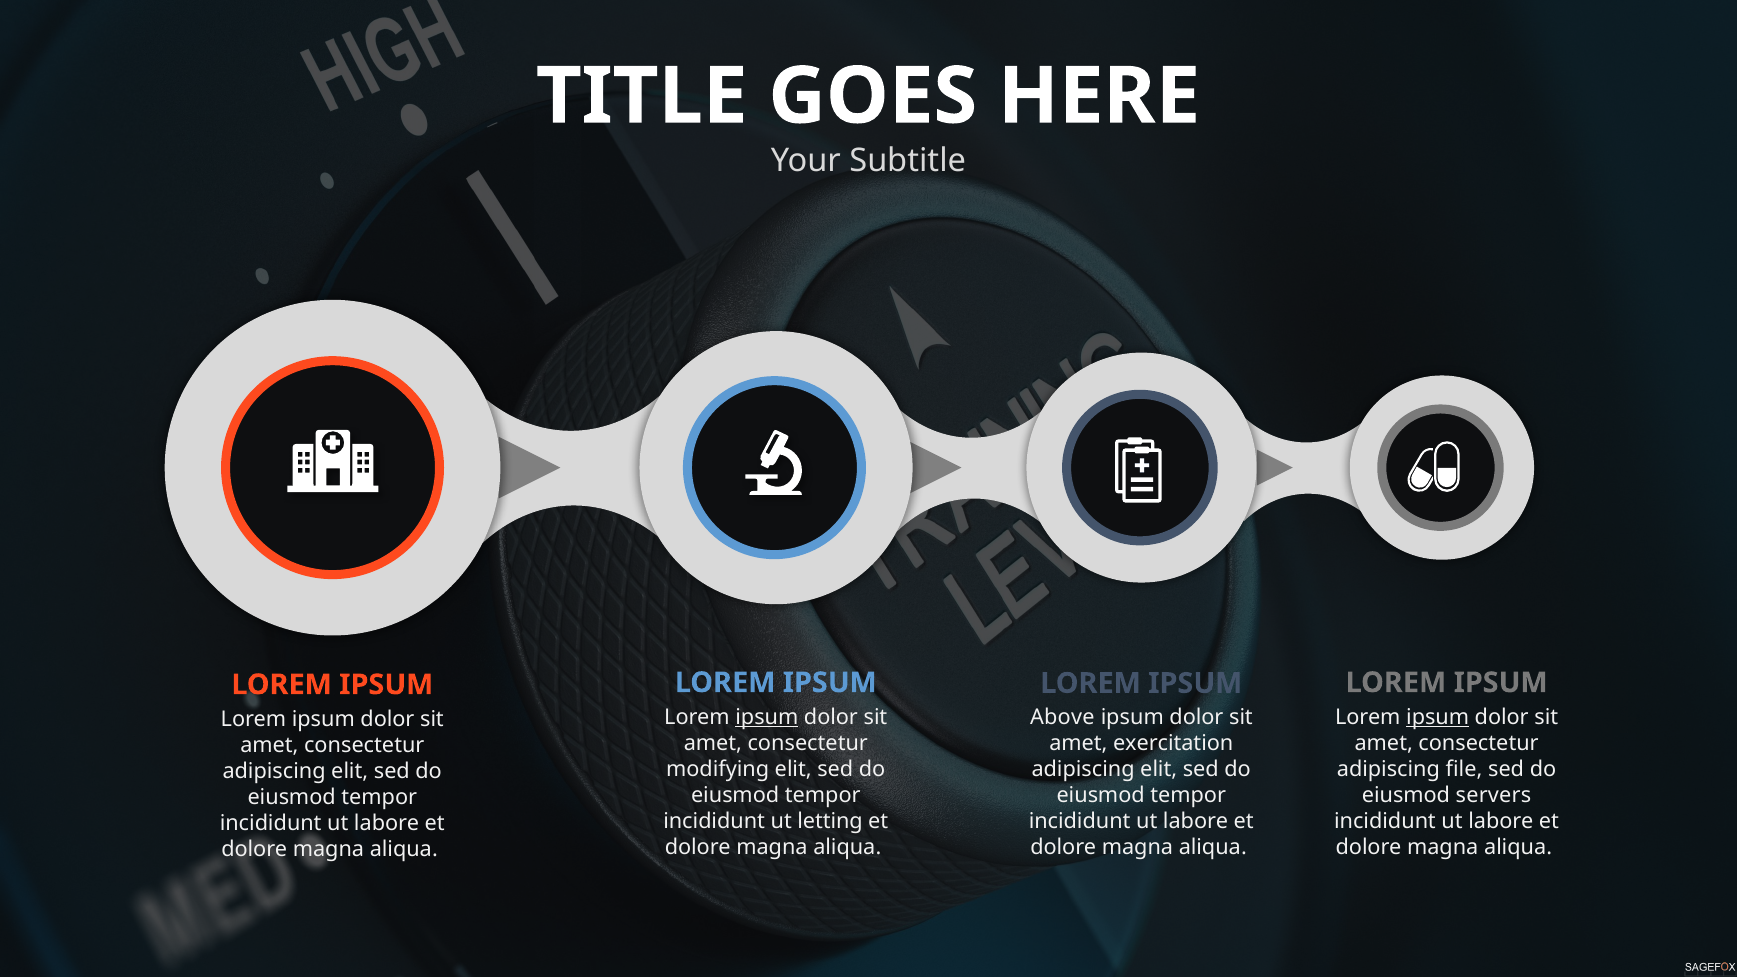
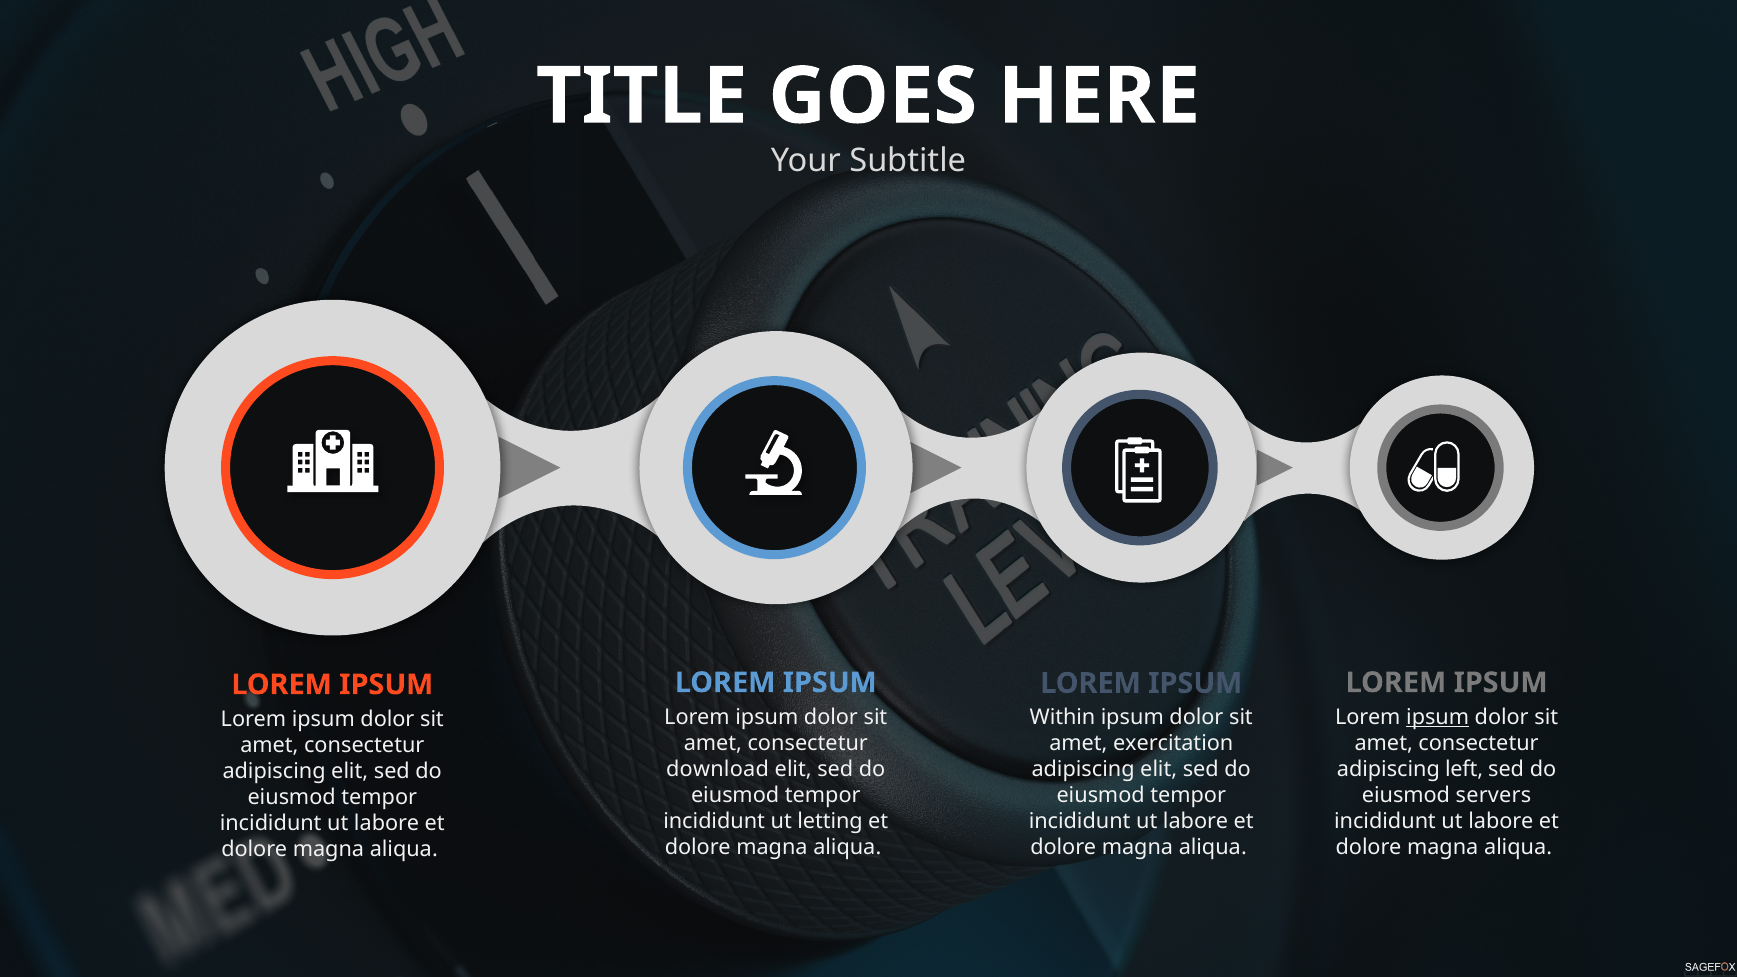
ipsum underline: present -> none (767, 717)
Above: Above -> Within (1062, 718)
modifying: modifying -> download (718, 769)
file: file -> left (1464, 769)
